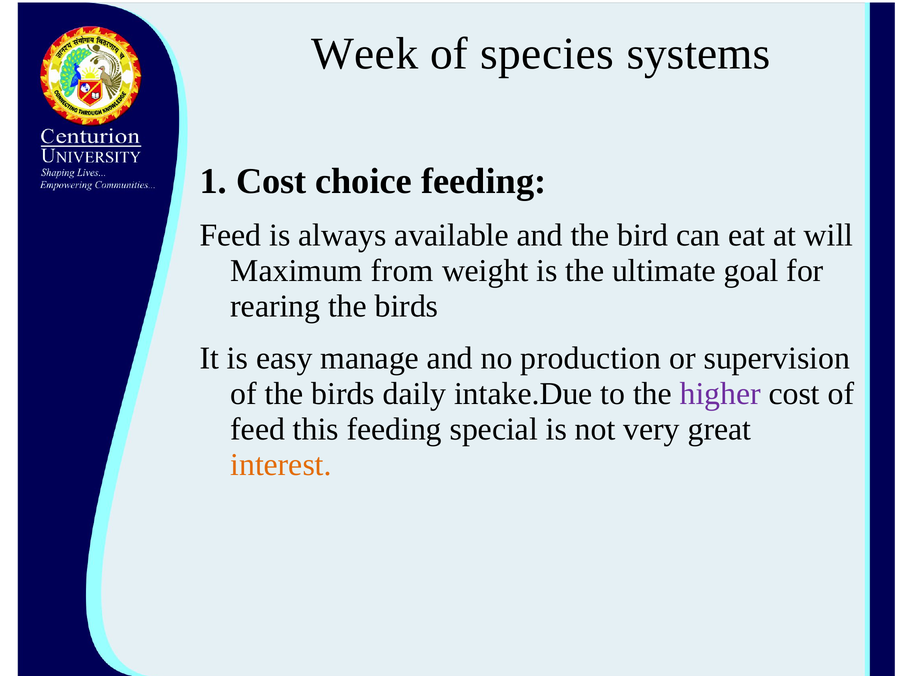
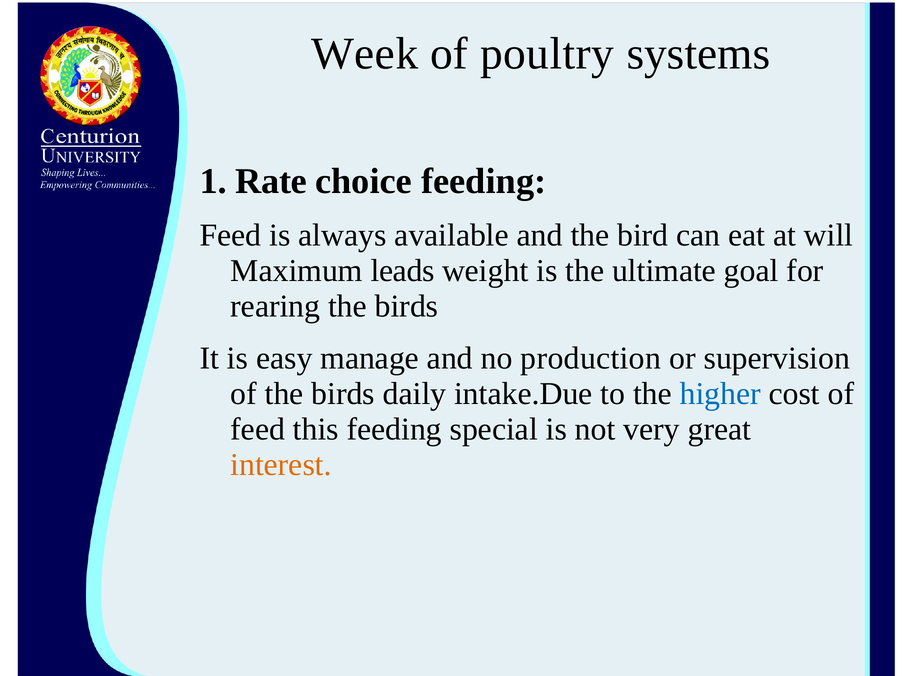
species: species -> poultry (547, 54)
1 Cost: Cost -> Rate (271, 181)
from: from -> leads (403, 271)
higher colour: purple -> blue (720, 394)
